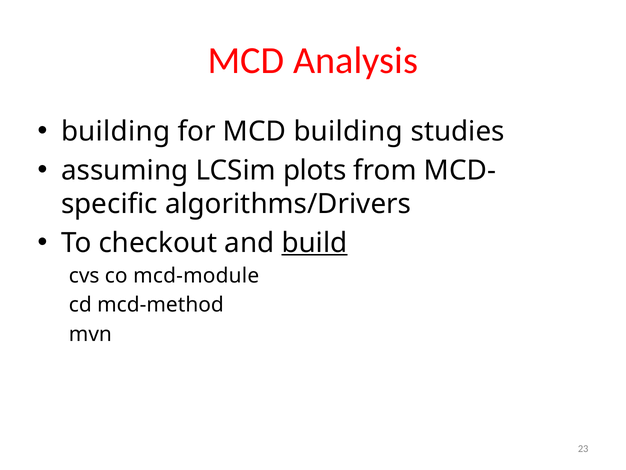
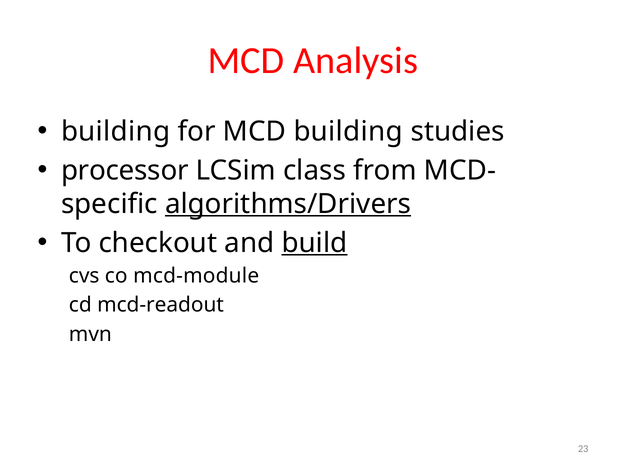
assuming: assuming -> processor (125, 170)
plots: plots -> class (315, 170)
algorithms/Drivers underline: none -> present (288, 204)
mcd-method: mcd-method -> mcd-readout (161, 305)
